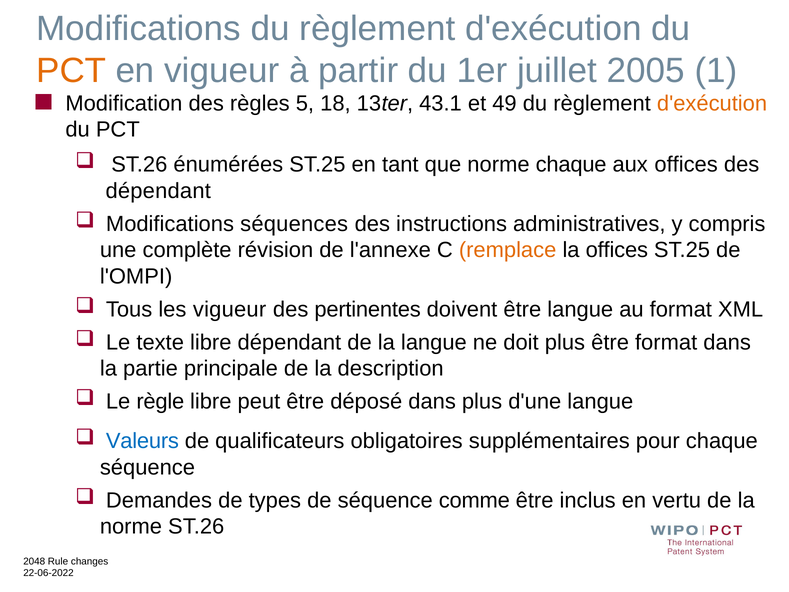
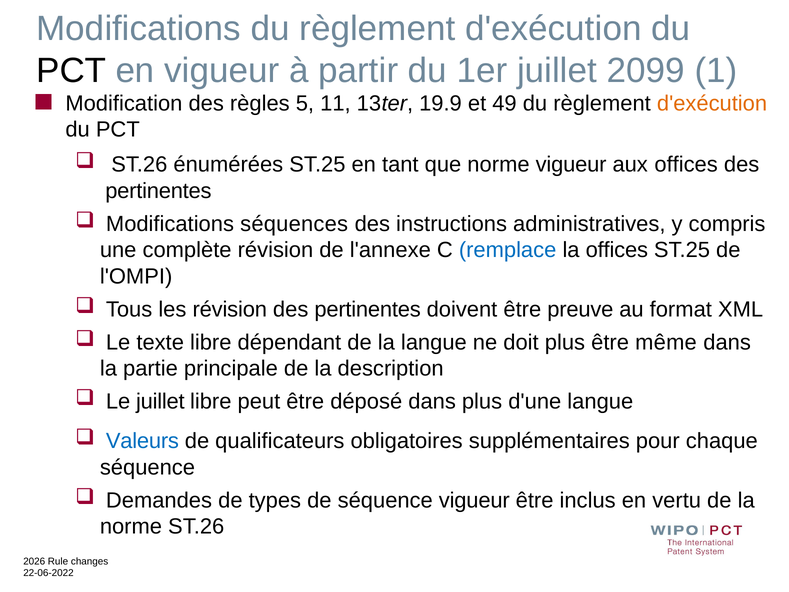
PCT colour: orange -> black (71, 71)
2005: 2005 -> 2099 (646, 71)
18: 18 -> 11 (335, 103)
43.1: 43.1 -> 19.9 (440, 103)
norme chaque: chaque -> vigueur (571, 165)
dépendant: dépendant -> pertinentes (158, 191)
remplace colour: orange -> blue (508, 250)
les vigueur: vigueur -> révision (230, 309)
être langue: langue -> preuve (580, 309)
être format: format -> même (666, 342)
Le règle: règle -> juillet (160, 401)
séquence comme: comme -> vigueur (474, 500)
2048: 2048 -> 2026 (34, 561)
